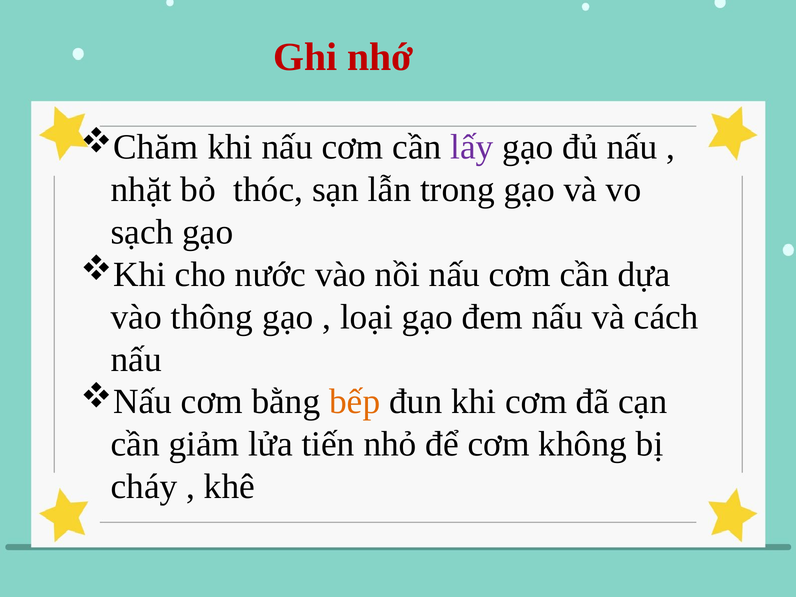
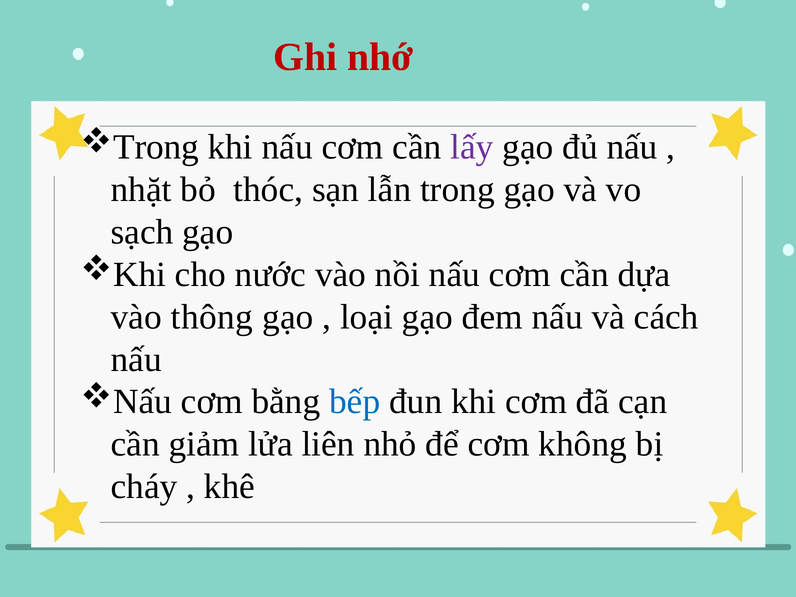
Chăm: Chăm -> Trong (156, 147)
bếp colour: orange -> blue (355, 402)
tiến: tiến -> liên (328, 444)
